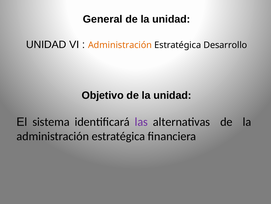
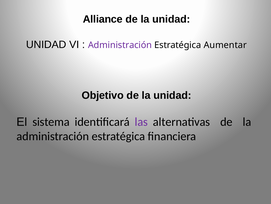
General: General -> Alliance (103, 19)
Administración colour: orange -> purple (120, 45)
Desarrollo: Desarrollo -> Aumentar (225, 45)
